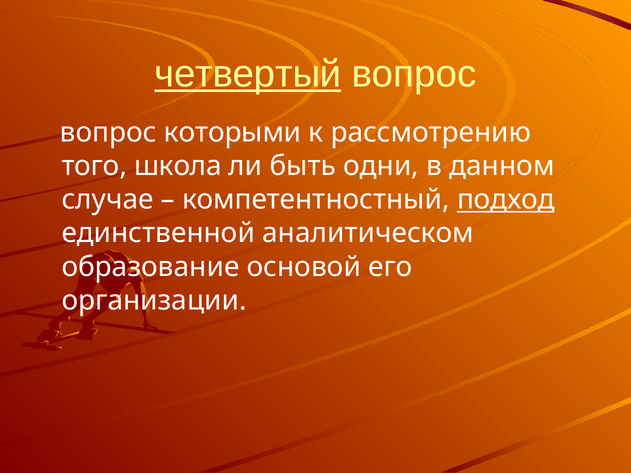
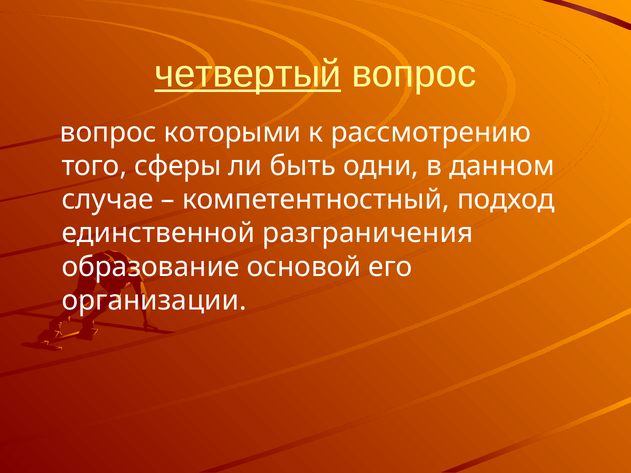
школа: школа -> сферы (178, 166)
подход underline: present -> none (506, 200)
аналитическом: аналитическом -> разграничения (368, 233)
